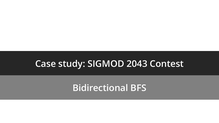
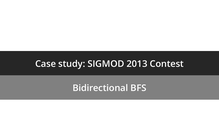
2043: 2043 -> 2013 (137, 64)
